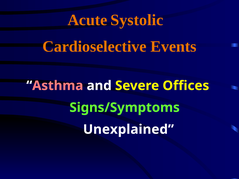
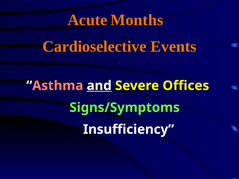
Systolic: Systolic -> Months (137, 20)
and underline: none -> present (99, 86)
Unexplained: Unexplained -> Insufficiency (129, 130)
